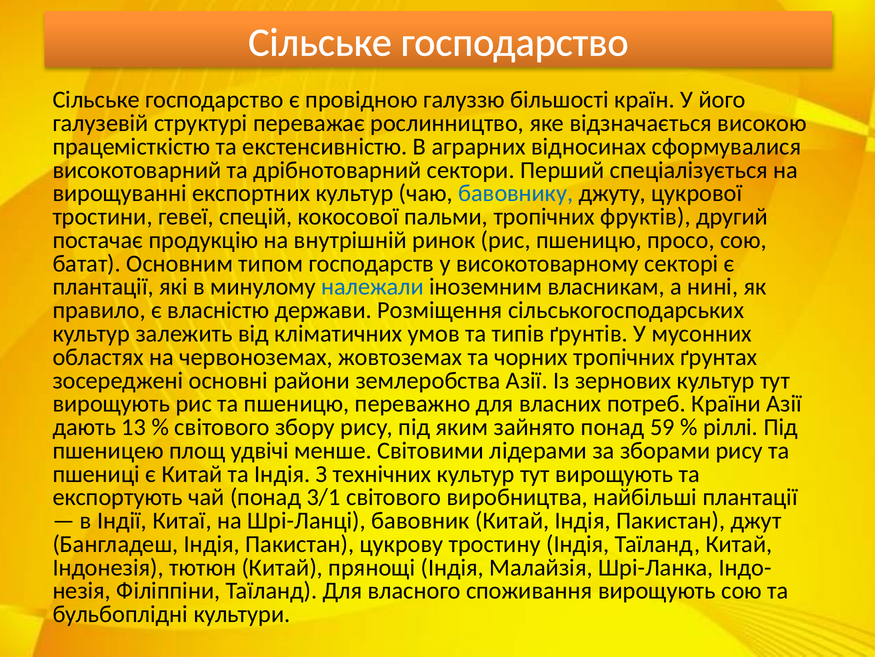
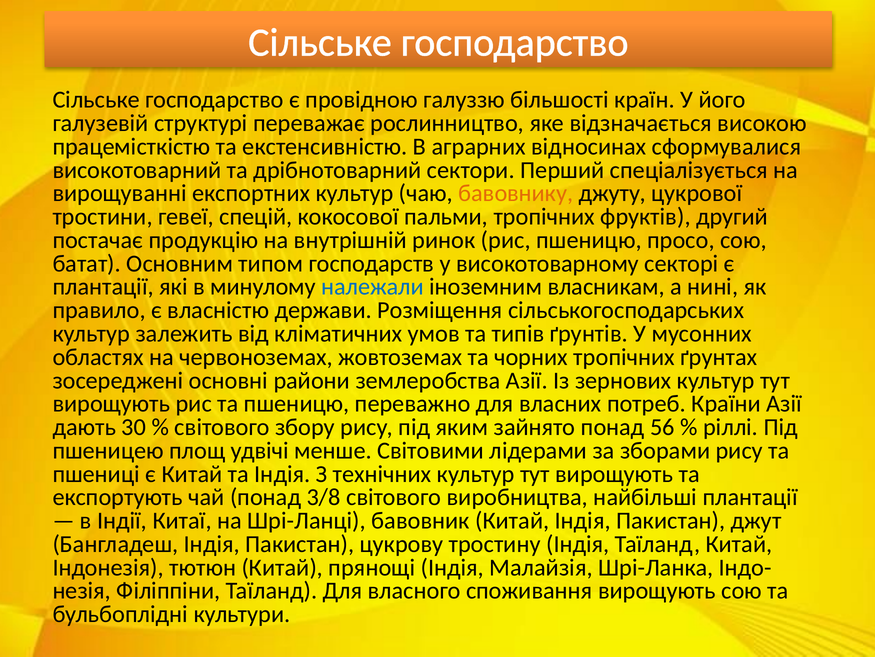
бавовнику colour: blue -> orange (516, 193)
13: 13 -> 30 (134, 427)
59: 59 -> 56 (662, 427)
3/1: 3/1 -> 3/8 (324, 497)
